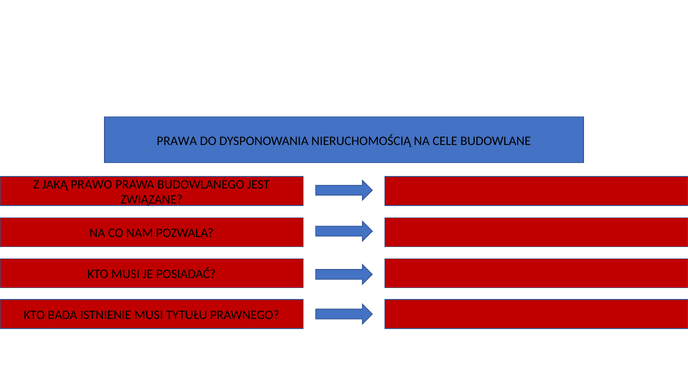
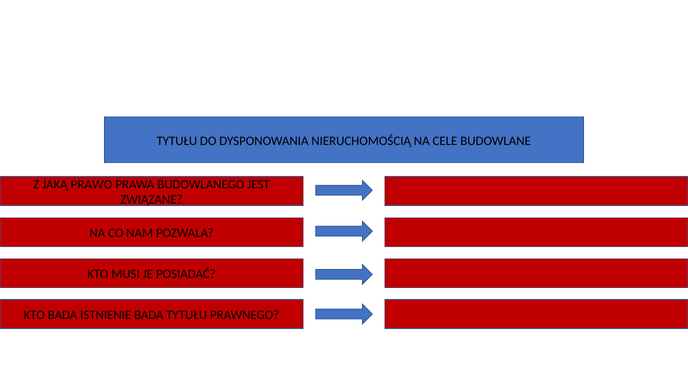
PRAWA: PRAWA -> TYTUŁU (177, 141)
ISTNIENIE MUSI: MUSI -> BADA (149, 315)
